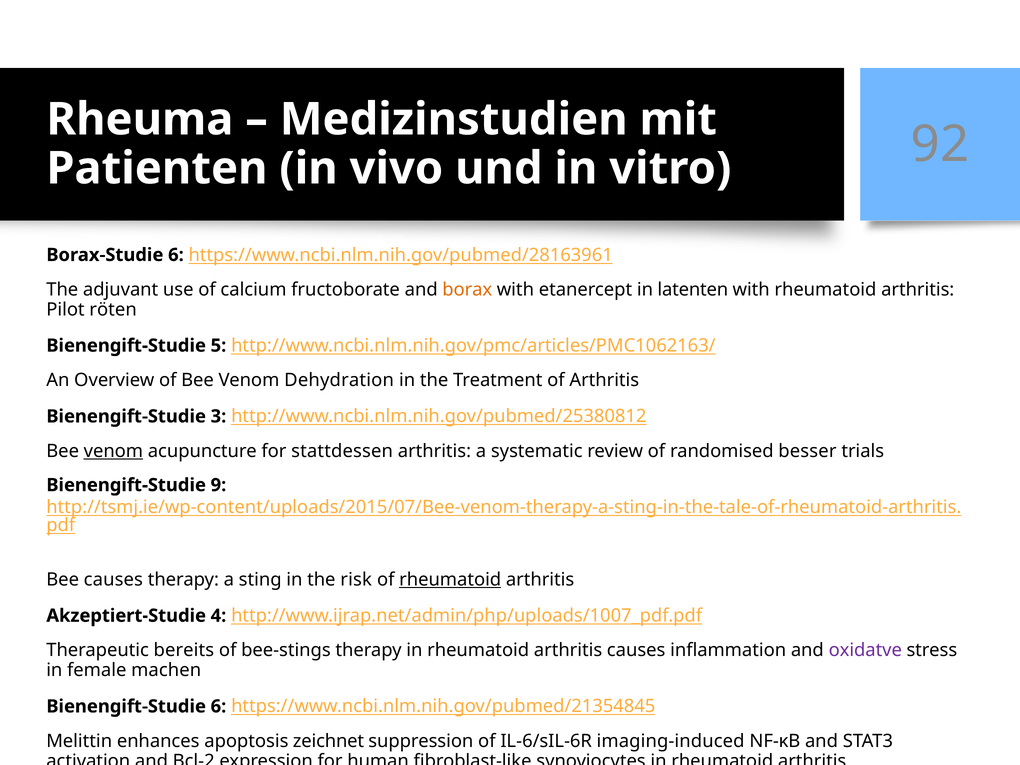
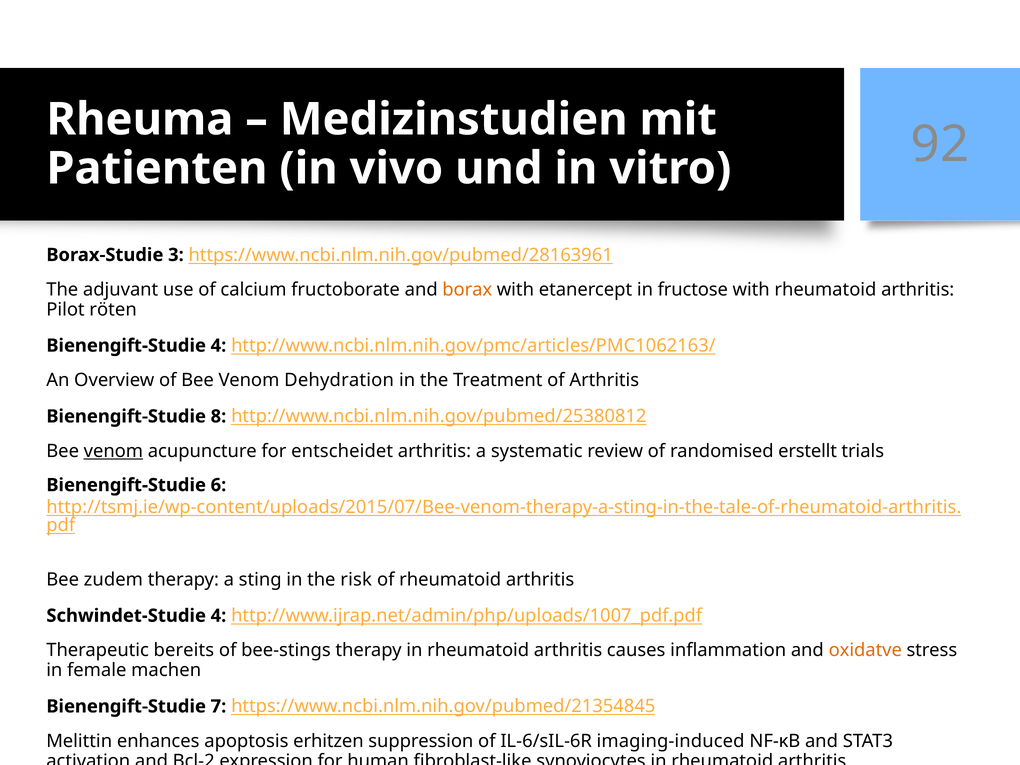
Borax-Studie 6: 6 -> 3 (176, 255)
latenten: latenten -> fructose (693, 290)
Bienengift-Studie 5: 5 -> 4 (218, 346)
3: 3 -> 8 (218, 416)
stattdessen: stattdessen -> entscheidet (342, 451)
besser: besser -> erstellt (808, 451)
9: 9 -> 6 (218, 485)
Bee causes: causes -> zudem (113, 580)
rheumatoid underline: present -> none (450, 580)
Akzeptiert-Studie: Akzeptiert-Studie -> Schwindet-Studie (126, 616)
oxidatve colour: purple -> orange (865, 650)
Bienengift-Studie 6: 6 -> 7 (218, 706)
zeichnet: zeichnet -> erhitzen (328, 741)
